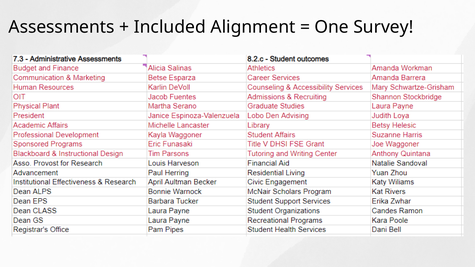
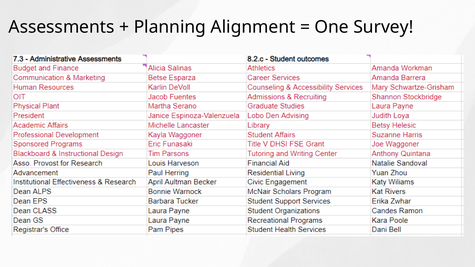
Included: Included -> Planning (170, 27)
